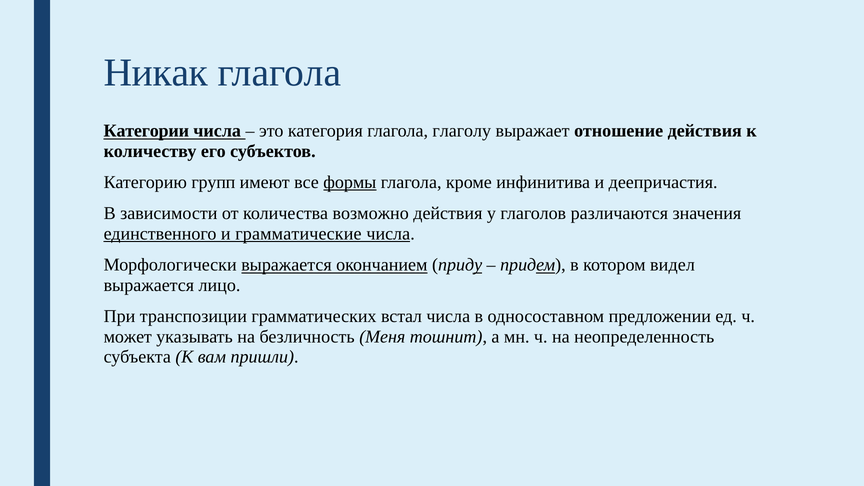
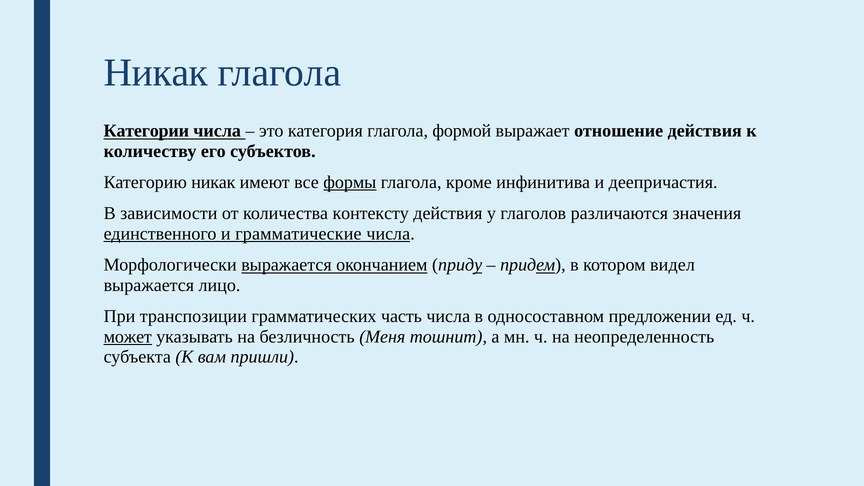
глаголу: глаголу -> формой (462, 131)
Категорию групп: групп -> никак (213, 182)
возможно: возможно -> контексту (371, 213)
встал: встал -> часть (401, 316)
может underline: none -> present (128, 337)
